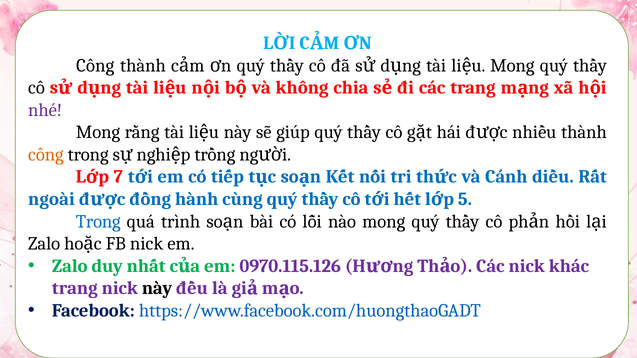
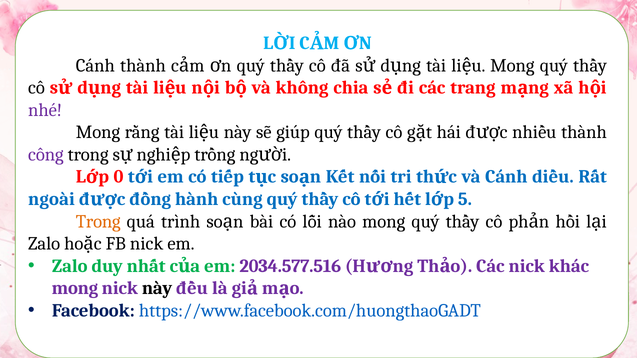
Công: Công -> Cánh (95, 65)
công colour: orange -> purple (46, 155)
7: 7 -> 0 (119, 177)
Trong colour: blue -> orange (98, 222)
0970.115.126: 0970.115.126 -> 2034.577.516 (290, 266)
trang: trang -> mong (75, 289)
